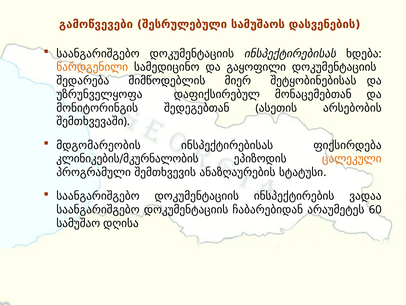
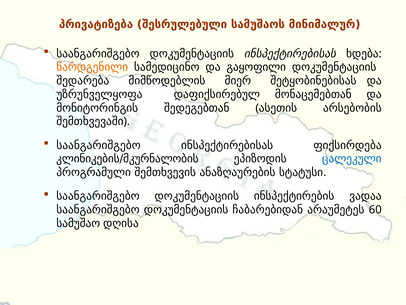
გამოწვევები: გამოწვევები -> პრივატიზება (96, 24)
დასვენების: დასვენების -> მინიმალურ (325, 24)
მდგომარეობის: მდგომარეობის -> საანგარიშგებო (99, 145)
ცალეკული colour: orange -> blue (352, 159)
